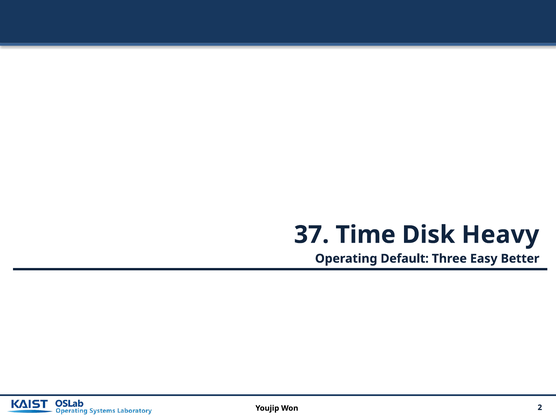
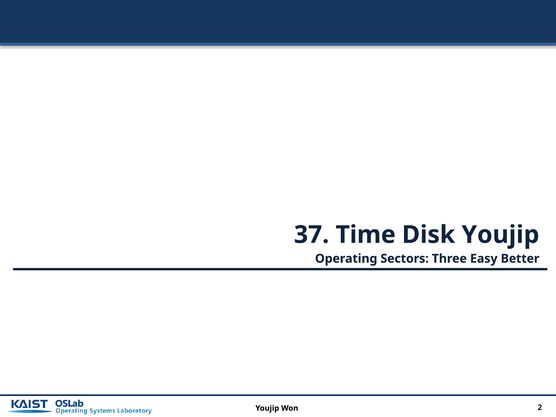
Disk Heavy: Heavy -> Youjip (500, 235)
Default: Default -> Sectors (405, 259)
